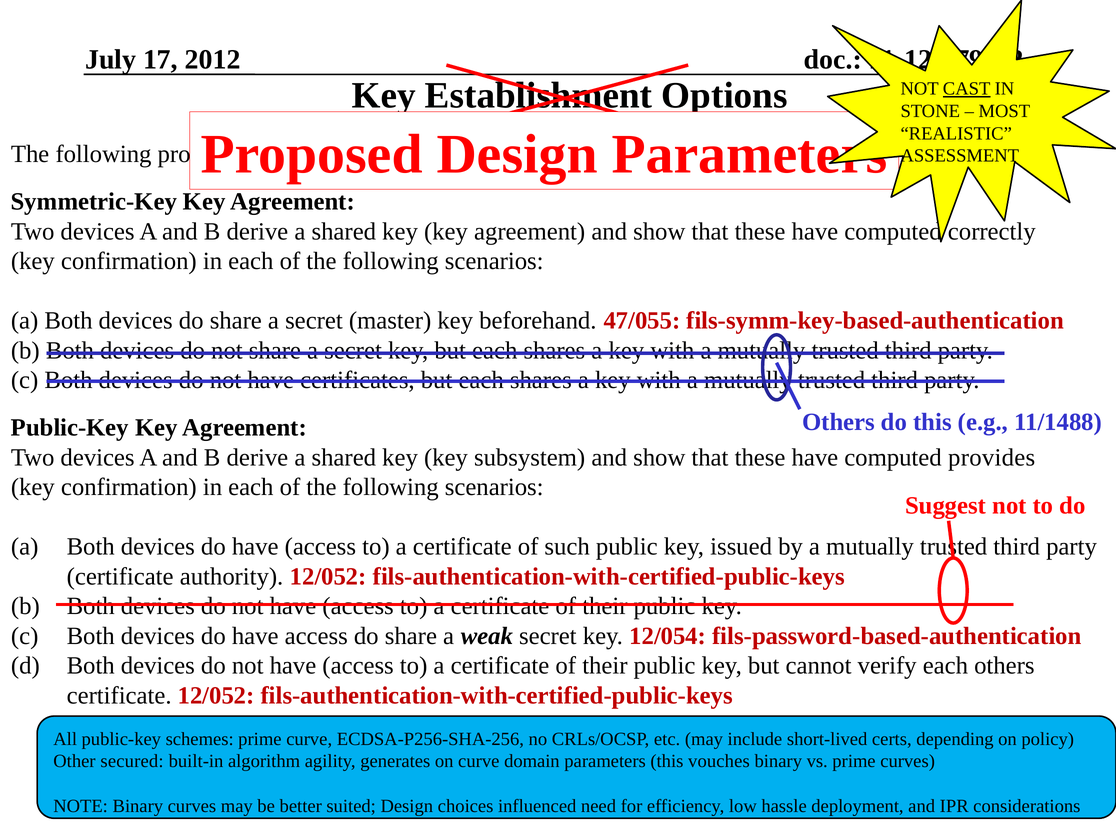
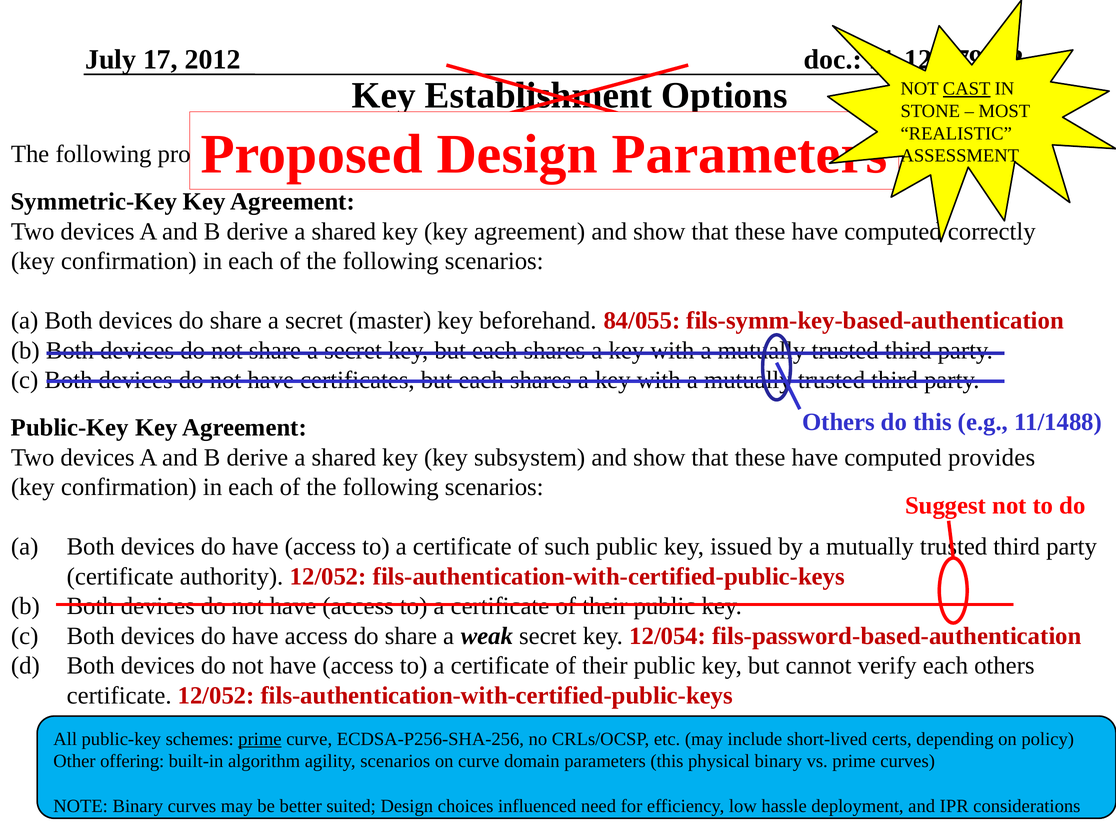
47/055: 47/055 -> 84/055 (642, 321)
prime underline: none -> present (260, 739)
secured: secured -> offering (132, 761)
agility generates: generates -> scenarios (395, 761)
vouches: vouches -> physical (719, 761)
